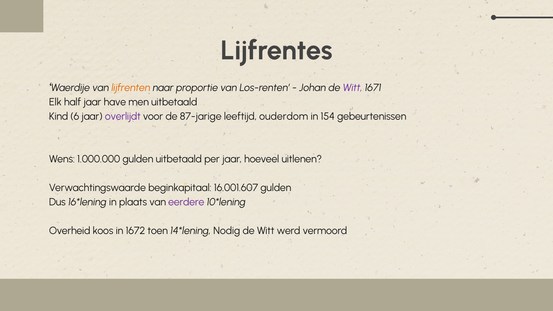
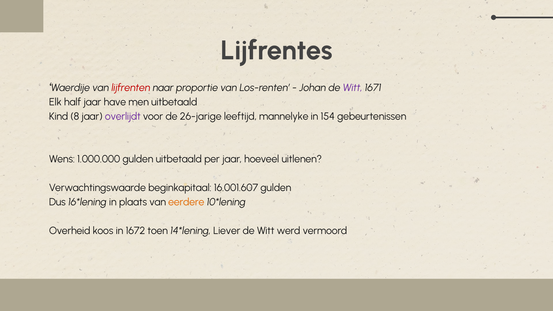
lijfrenten colour: orange -> red (131, 88)
6: 6 -> 8 (75, 116)
87-jarige: 87-jarige -> 26-jarige (201, 116)
ouderdom: ouderdom -> mannelyke (284, 116)
eerdere colour: purple -> orange (186, 202)
Nodig: Nodig -> Liever (227, 231)
